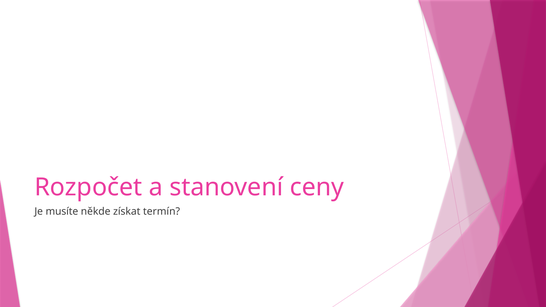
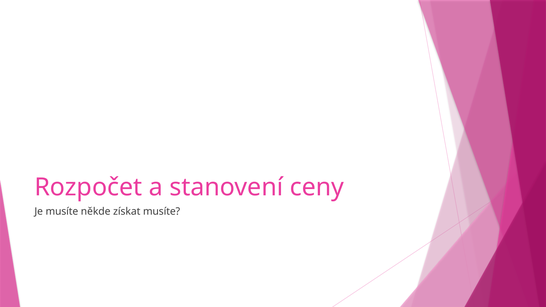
získat termín: termín -> musíte (162, 212)
